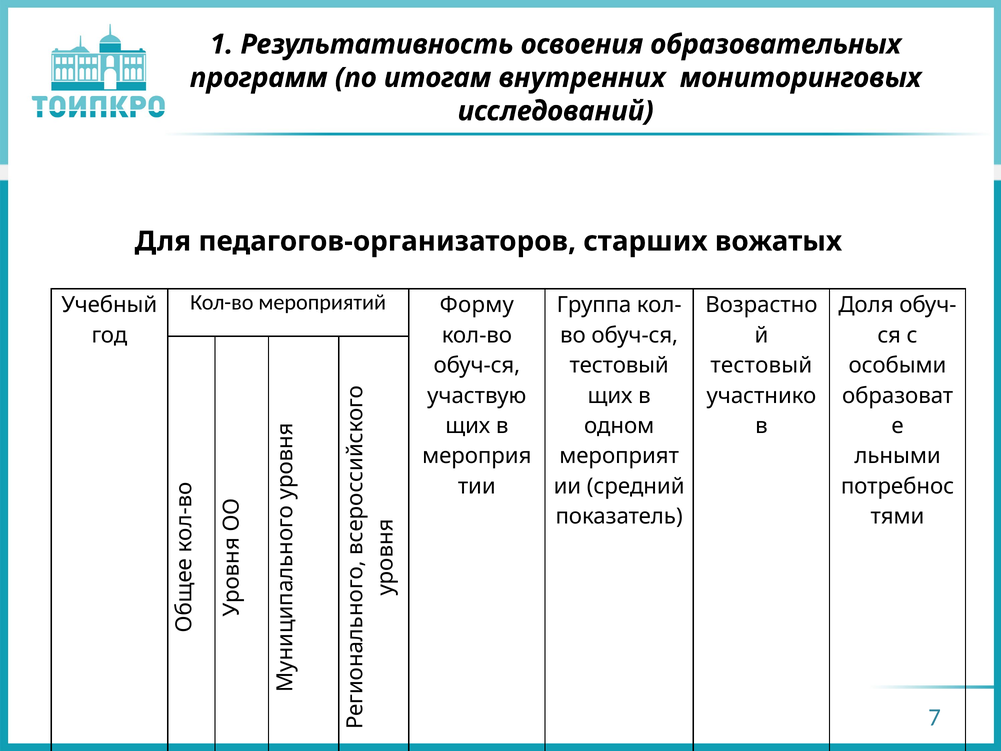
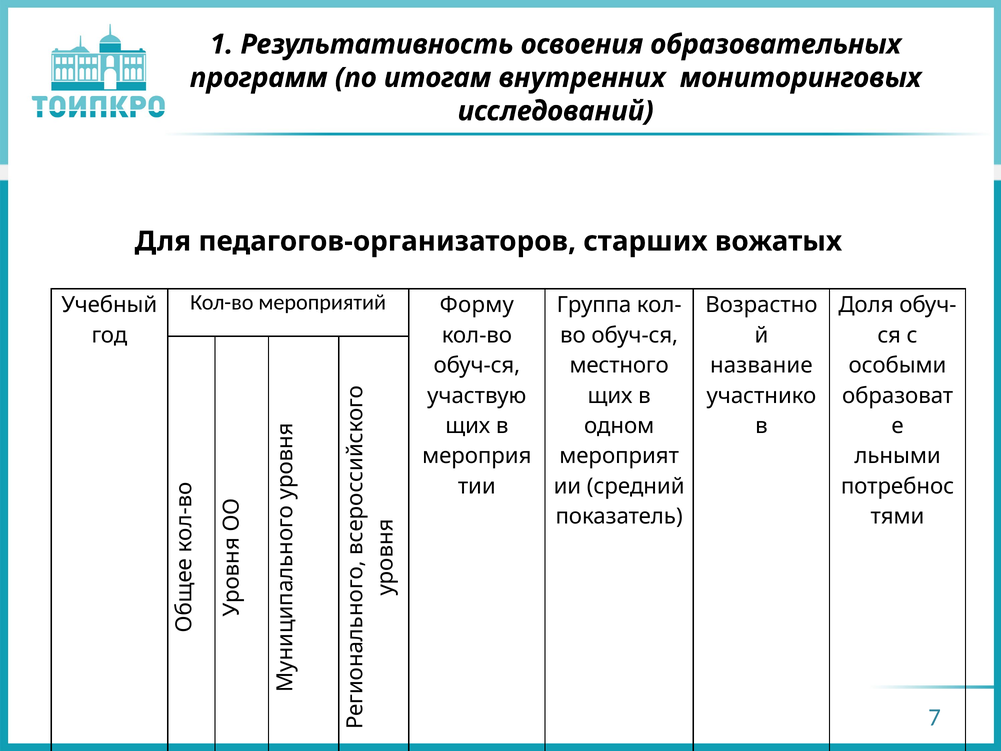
тестовый: тестовый -> местного (619, 365)
тестовый: тестовый -> название (761, 365)
